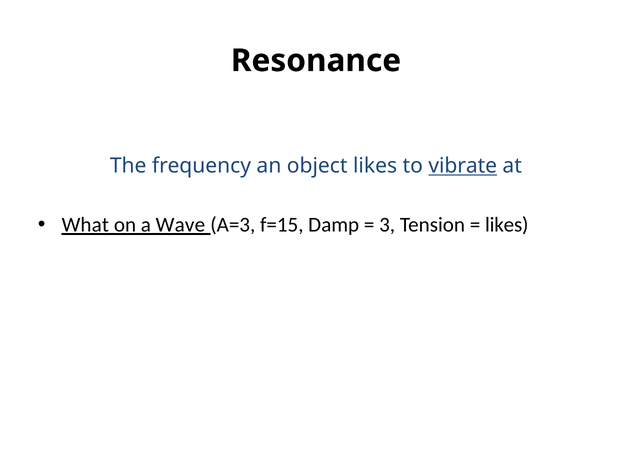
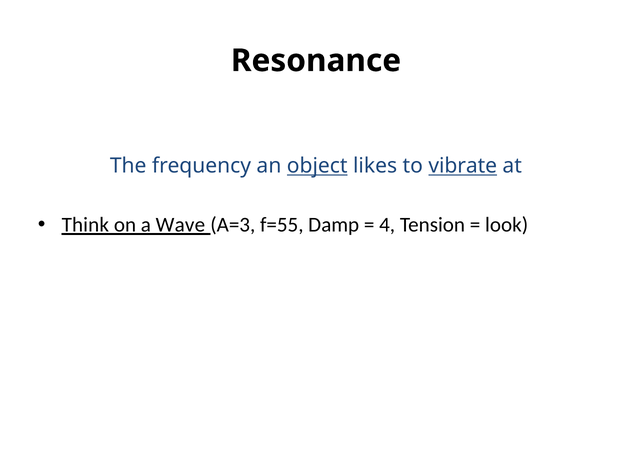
object underline: none -> present (317, 166)
What: What -> Think (85, 225)
f=15: f=15 -> f=55 (282, 225)
3: 3 -> 4 (387, 225)
likes: likes -> look (507, 225)
